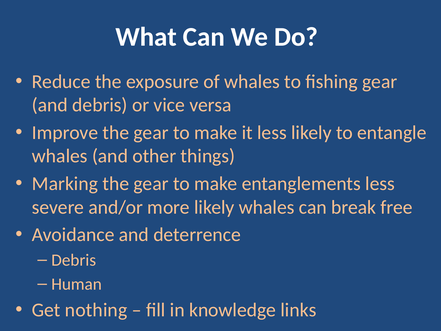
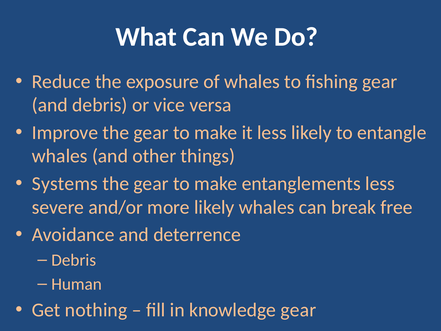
Marking: Marking -> Systems (65, 184)
knowledge links: links -> gear (298, 310)
